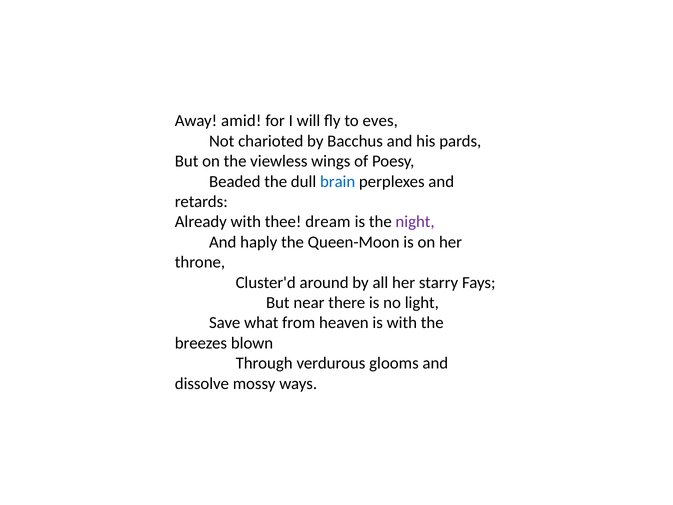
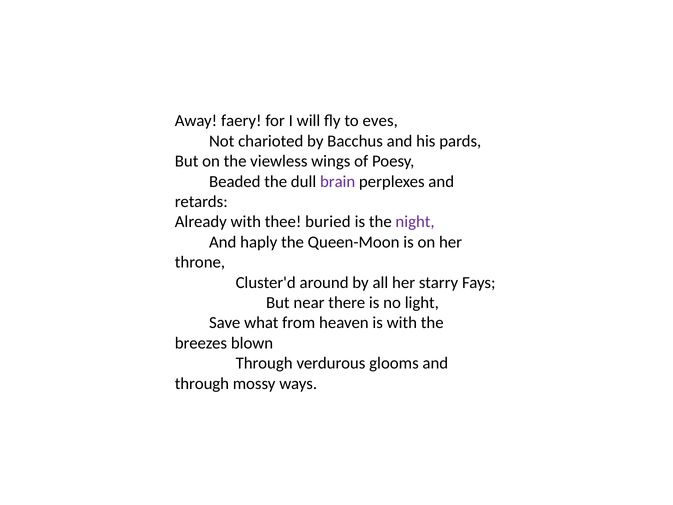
amid: amid -> faery (241, 121)
brain colour: blue -> purple (338, 181)
dream: dream -> buried (328, 222)
dissolve: dissolve -> through (202, 383)
